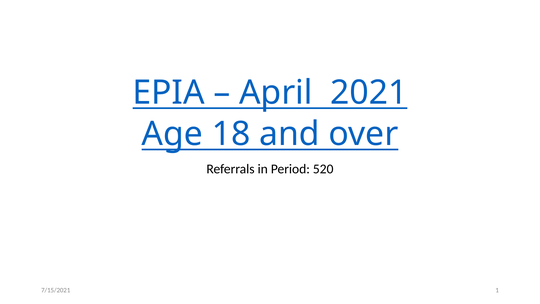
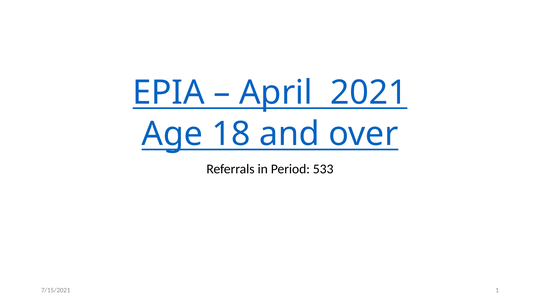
520: 520 -> 533 (323, 169)
